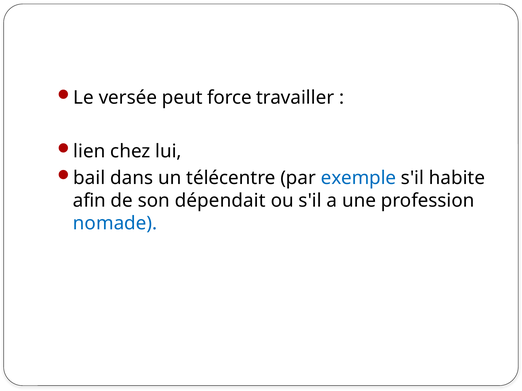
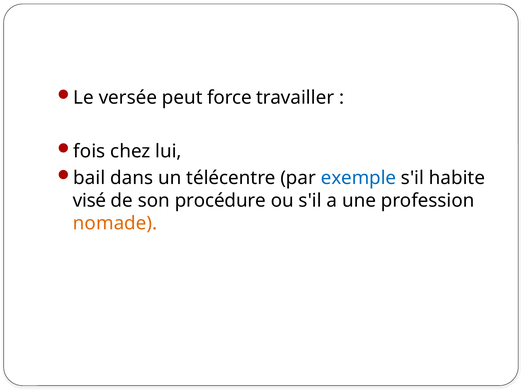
lien: lien -> fois (89, 151)
afin: afin -> visé (89, 201)
dépendait: dépendait -> procédure (220, 201)
nomade colour: blue -> orange (115, 224)
